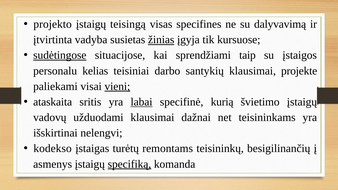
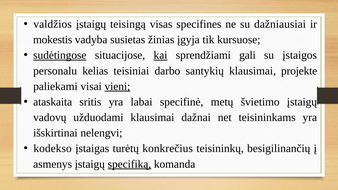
projekto: projekto -> valdžios (53, 24)
dalyvavimą: dalyvavimą -> dažniausiai (280, 24)
įtvirtinta: įtvirtinta -> mokestis (53, 40)
žinias underline: present -> none (161, 40)
kai underline: none -> present (160, 55)
taip: taip -> gali (247, 55)
labai underline: present -> none (142, 102)
kurią: kurią -> metų (222, 102)
remontams: remontams -> konkrečius (168, 149)
